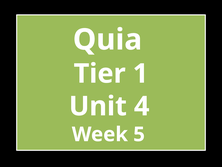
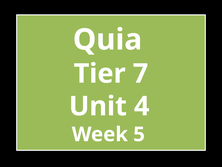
1: 1 -> 7 (140, 73)
